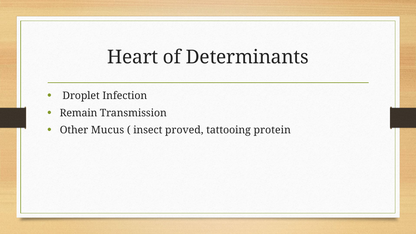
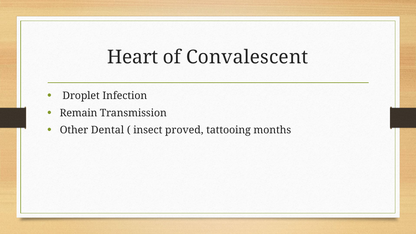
Determinants: Determinants -> Convalescent (247, 57)
Mucus: Mucus -> Dental (108, 130)
protein: protein -> months (272, 130)
